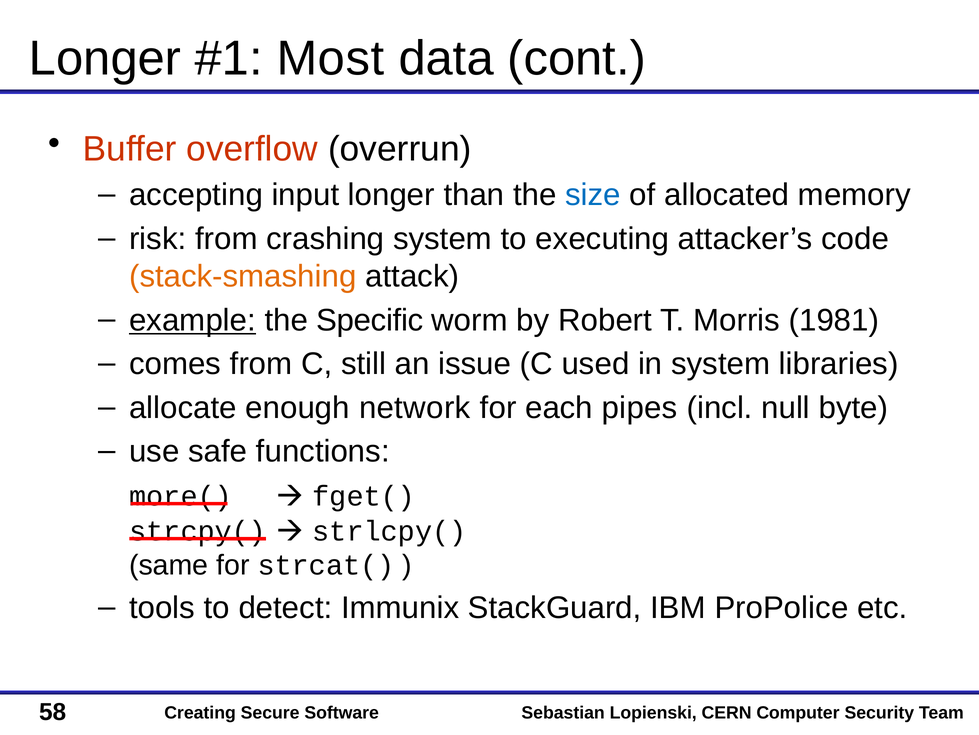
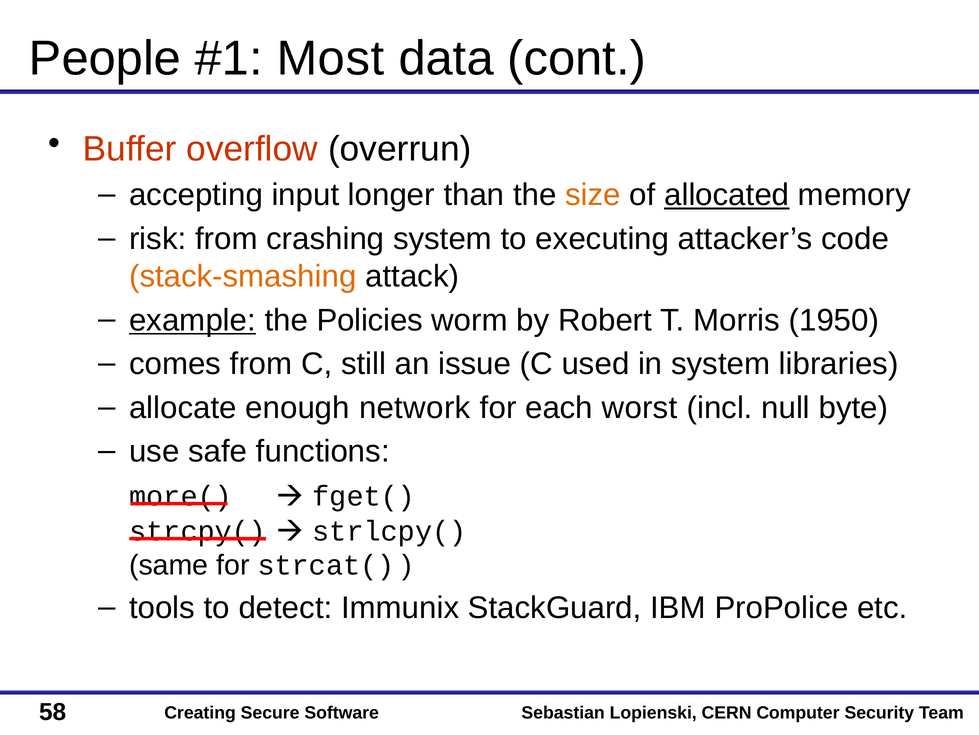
Longer: Longer -> People (105, 58)
size colour: blue -> orange (593, 195)
allocated underline: none -> present (727, 195)
Specific: Specific -> Policies (370, 320)
1981: 1981 -> 1950 (834, 320)
pipes: pipes -> worst (640, 407)
